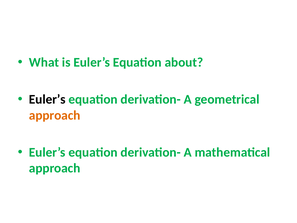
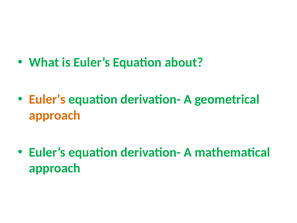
Euler’s colour: black -> orange (47, 99)
